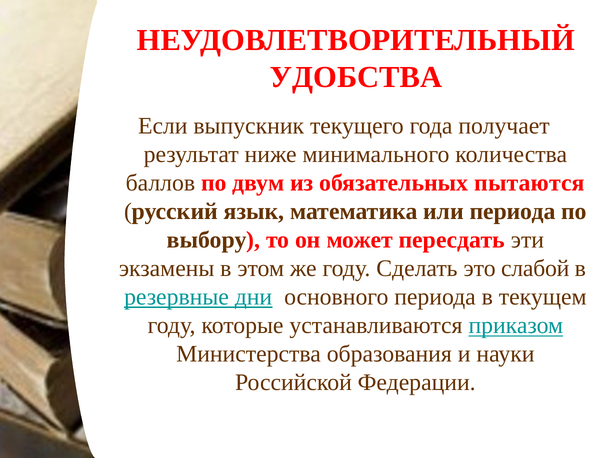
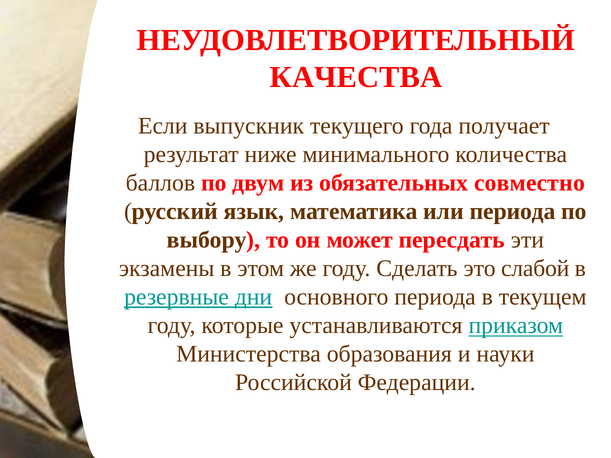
УДОБСТВА: УДОБСТВА -> КАЧЕСТВА (356, 77)
пытаются: пытаются -> совместно (530, 183)
